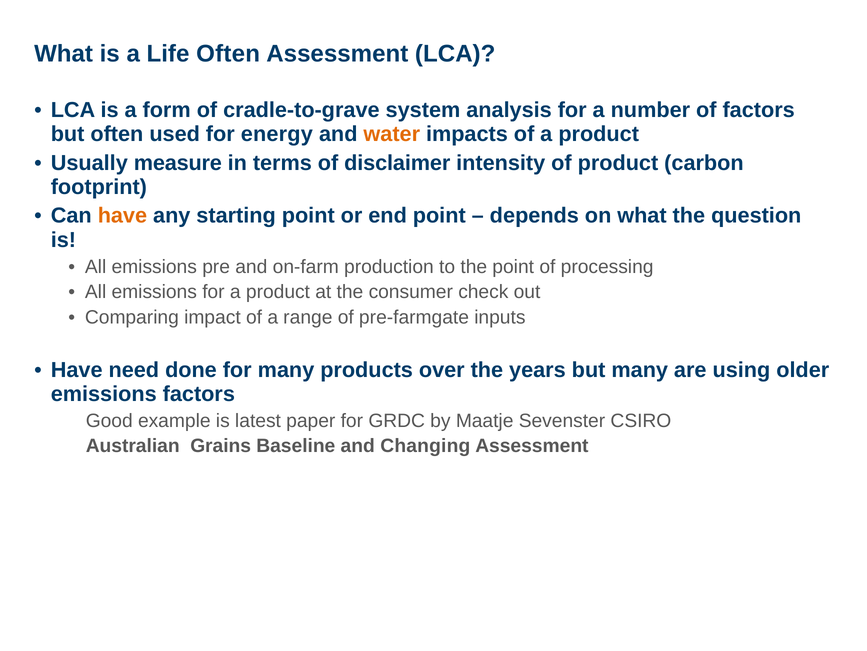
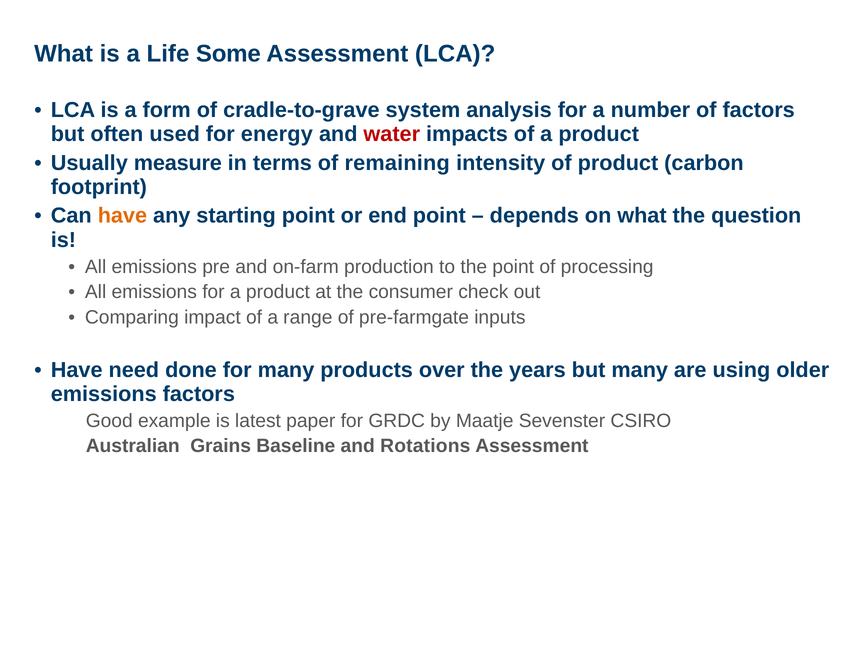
Life Often: Often -> Some (228, 54)
water colour: orange -> red (392, 134)
disclaimer: disclaimer -> remaining (397, 163)
Changing: Changing -> Rotations (425, 446)
